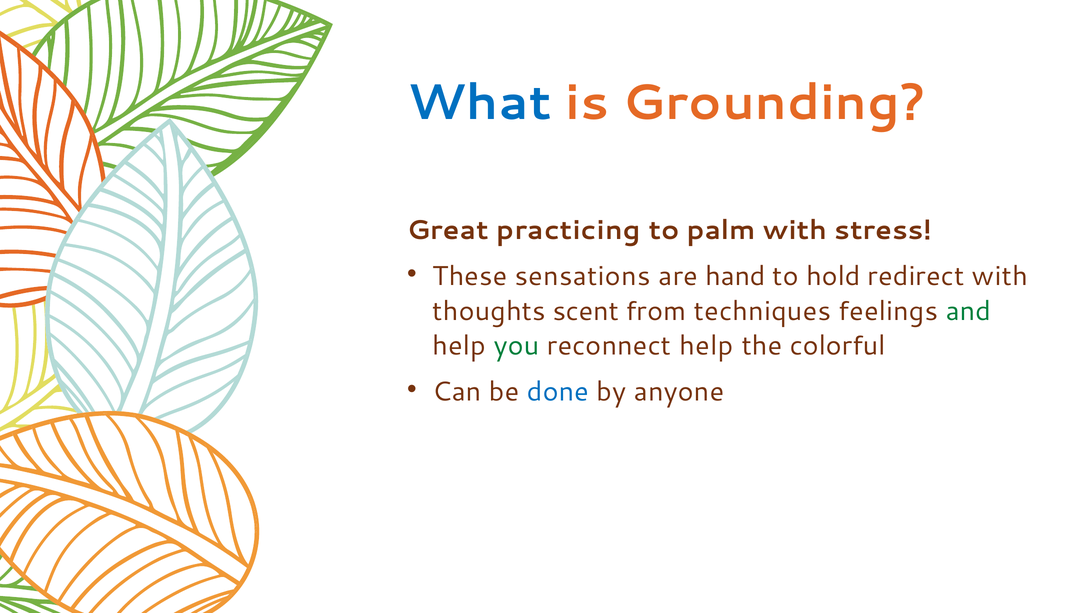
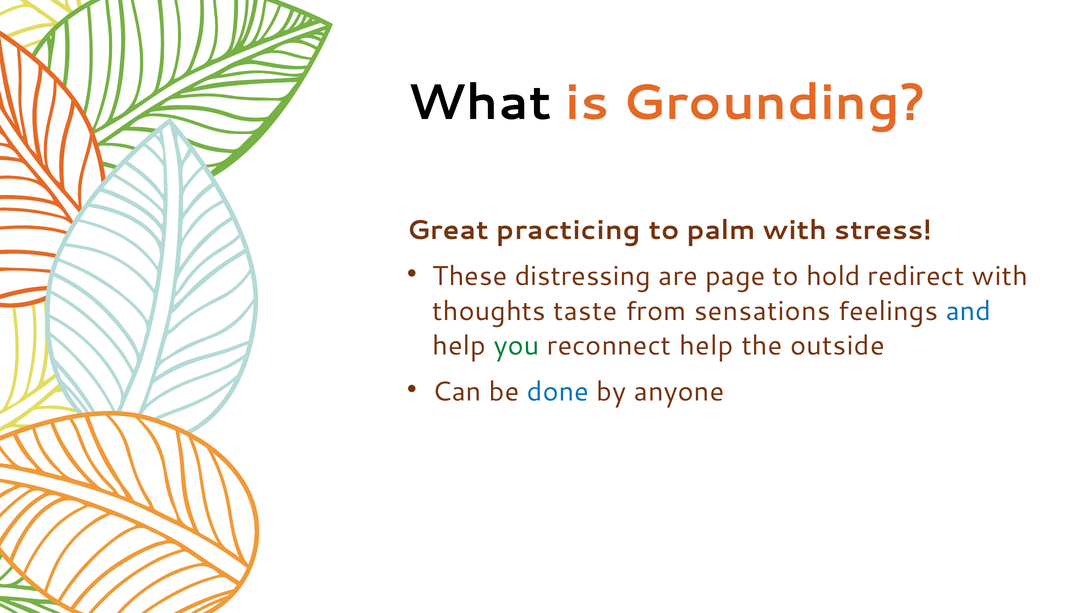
What colour: blue -> black (479, 103)
sensations: sensations -> distressing (583, 277)
hand: hand -> page (735, 277)
scent: scent -> taste (585, 311)
techniques: techniques -> sensations (762, 311)
and colour: green -> blue (968, 311)
colorful: colorful -> outside (837, 346)
